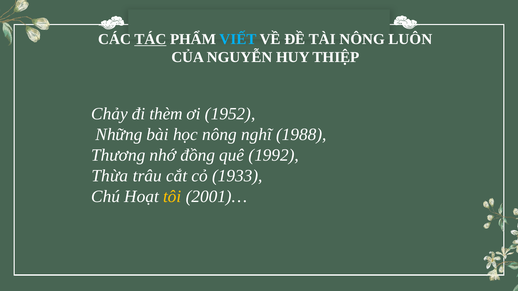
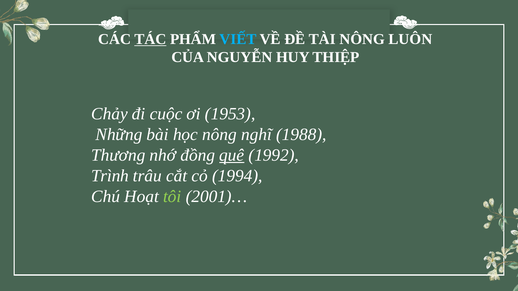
thèm: thèm -> cuộc (166, 114)
1952: 1952 -> 1953 (230, 114)
quê underline: none -> present (232, 155)
Thừa: Thừa -> Trình (110, 176)
1933: 1933 -> 1994 (237, 176)
tôi colour: yellow -> light green (172, 197)
